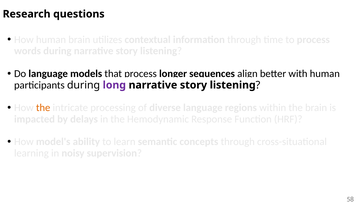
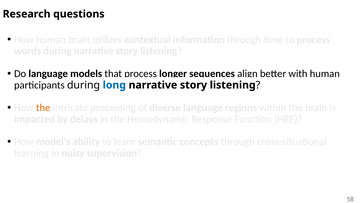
long colour: purple -> blue (114, 85)
